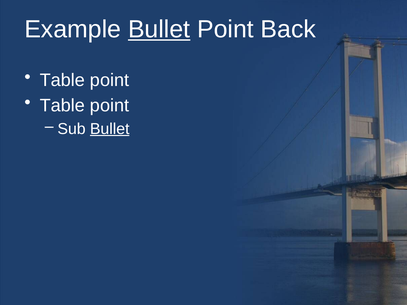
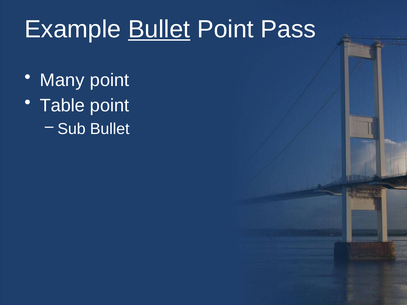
Back: Back -> Pass (288, 29)
Table: Table -> Many (62, 80)
Bullet underline: present -> none (110, 129)
